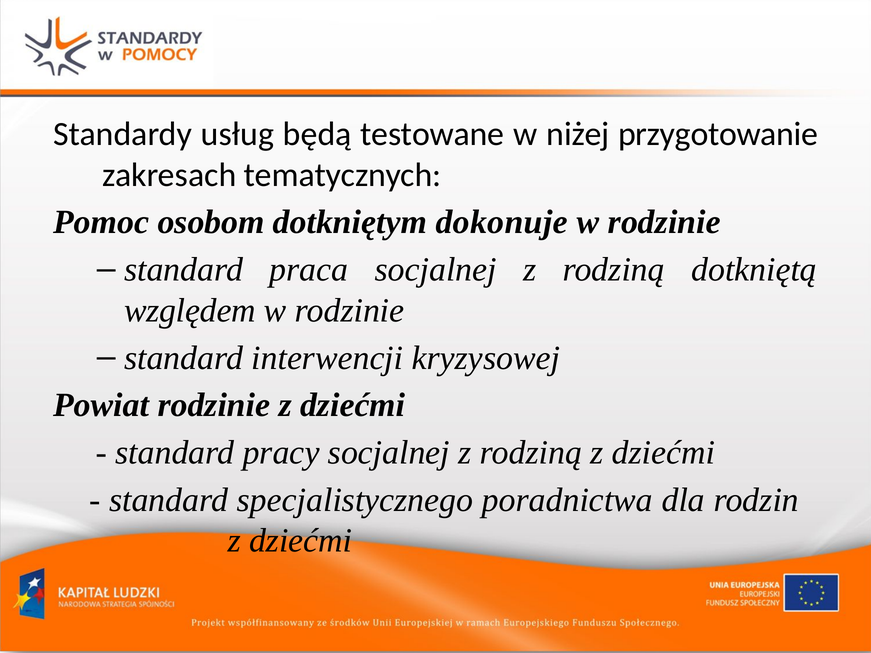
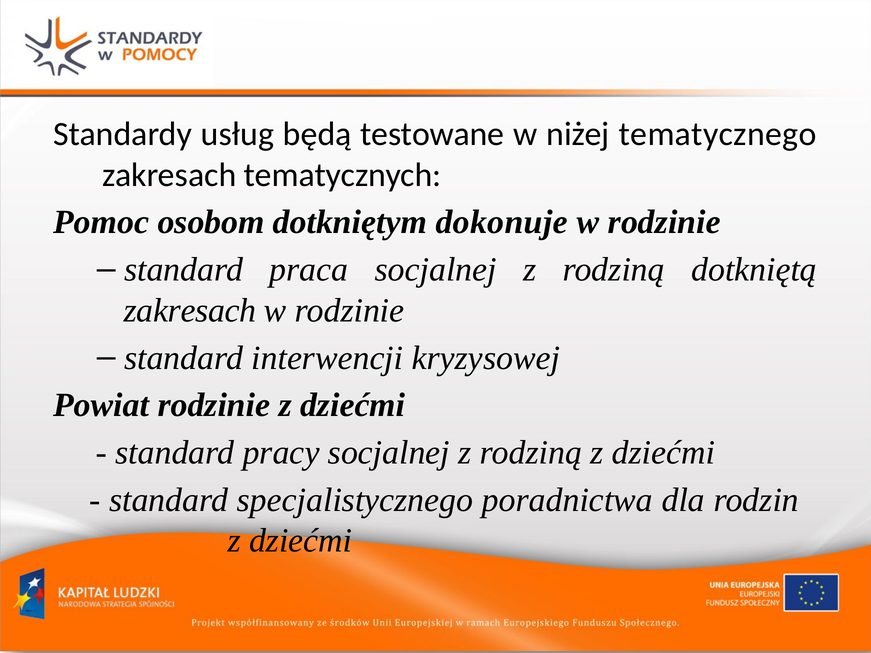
przygotowanie: przygotowanie -> tematycznego (718, 134)
względem: względem -> zakresach (190, 311)
